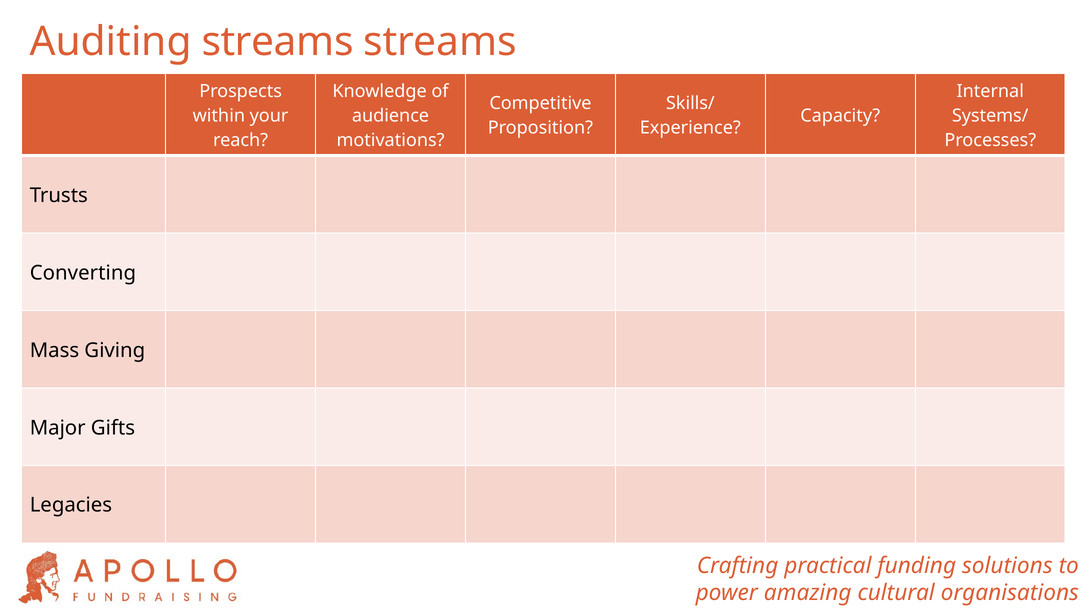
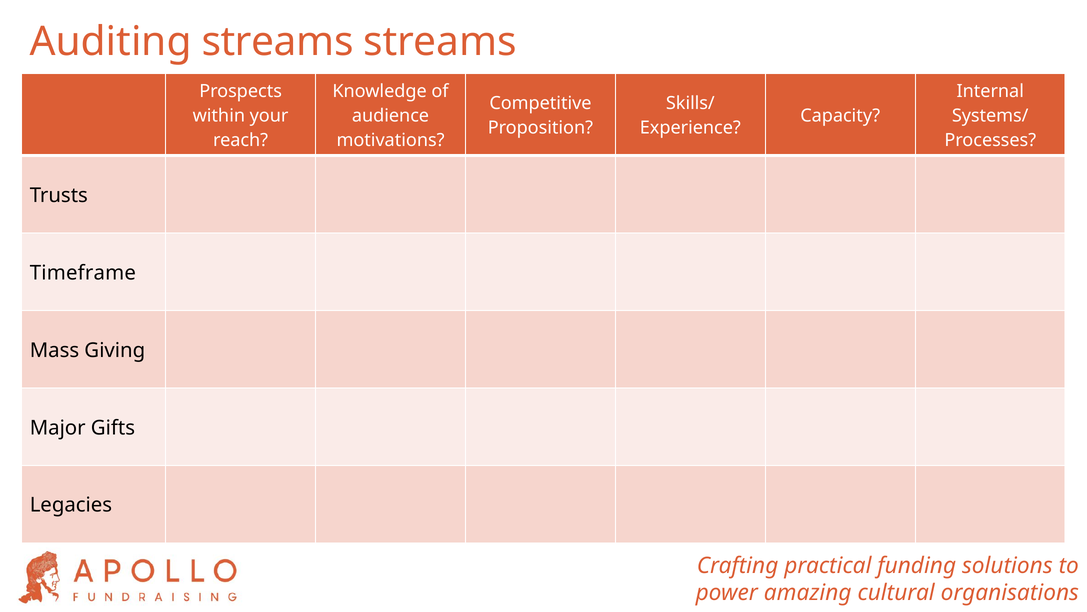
Converting: Converting -> Timeframe (83, 273)
